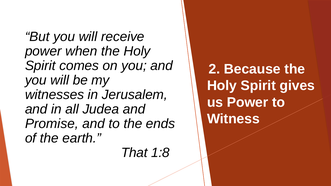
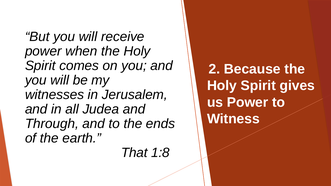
Promise: Promise -> Through (52, 124)
